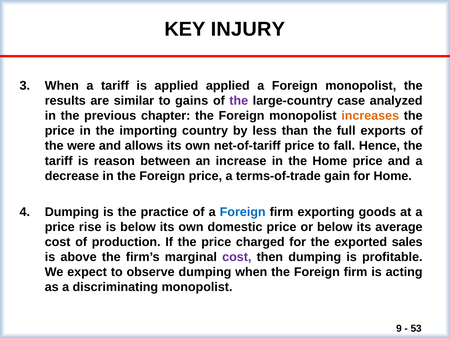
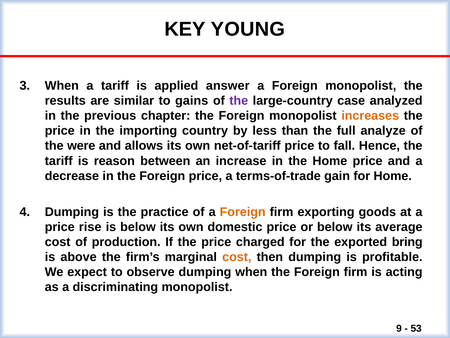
INJURY: INJURY -> YOUNG (248, 29)
applied applied: applied -> answer (228, 86)
exports: exports -> analyze (383, 131)
Foreign colour: blue -> orange (243, 212)
sales: sales -> bring (407, 242)
cost colour: purple -> orange (237, 257)
